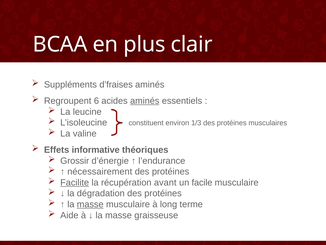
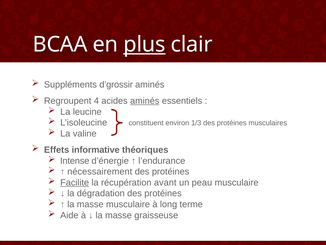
plus underline: none -> present (144, 44)
d’fraises: d’fraises -> d’grossir (116, 84)
6: 6 -> 4 (96, 101)
Grossir: Grossir -> Intense (75, 160)
facile: facile -> peau (202, 182)
masse underline: present -> none (90, 204)
